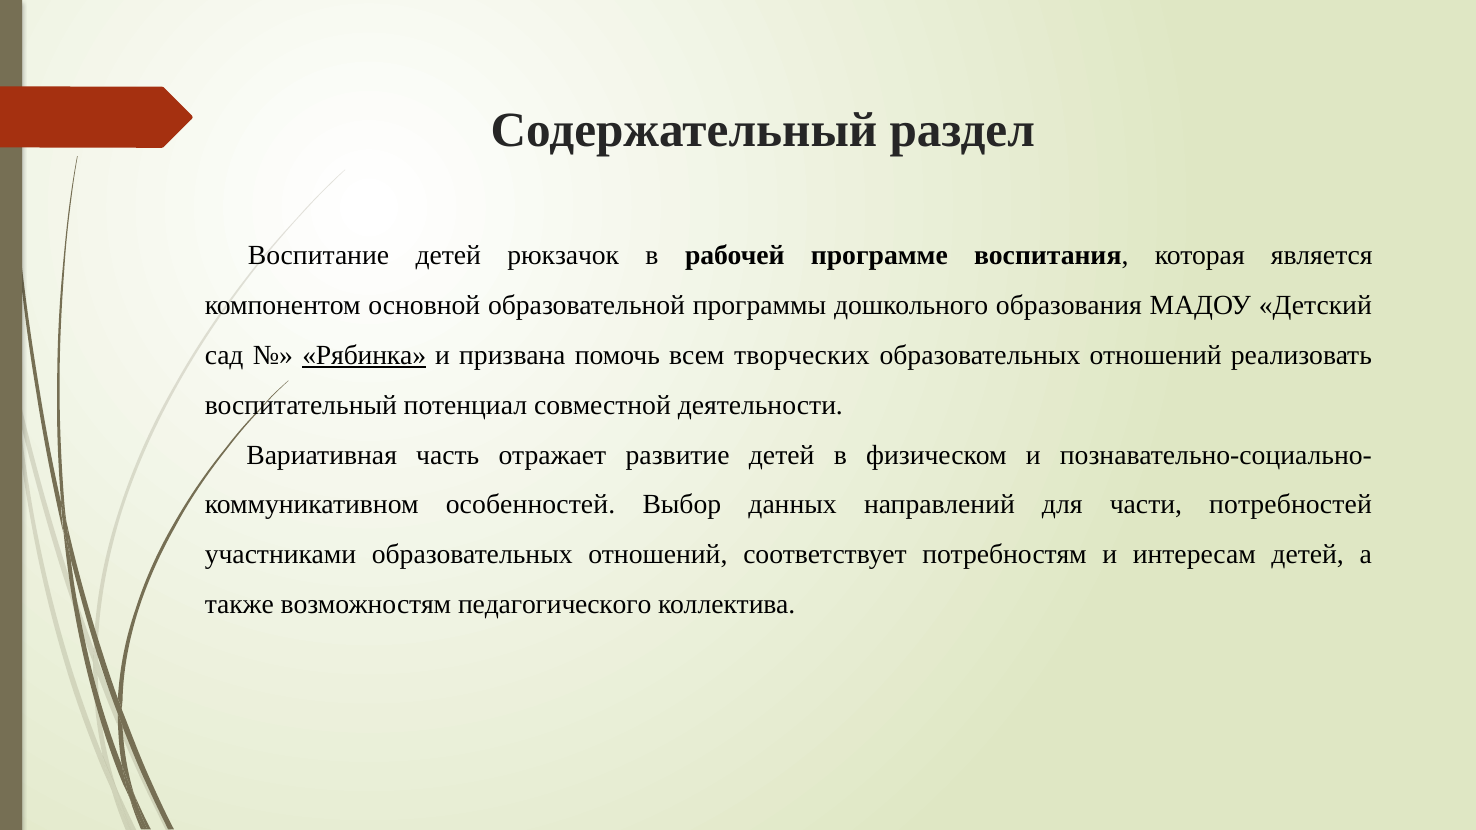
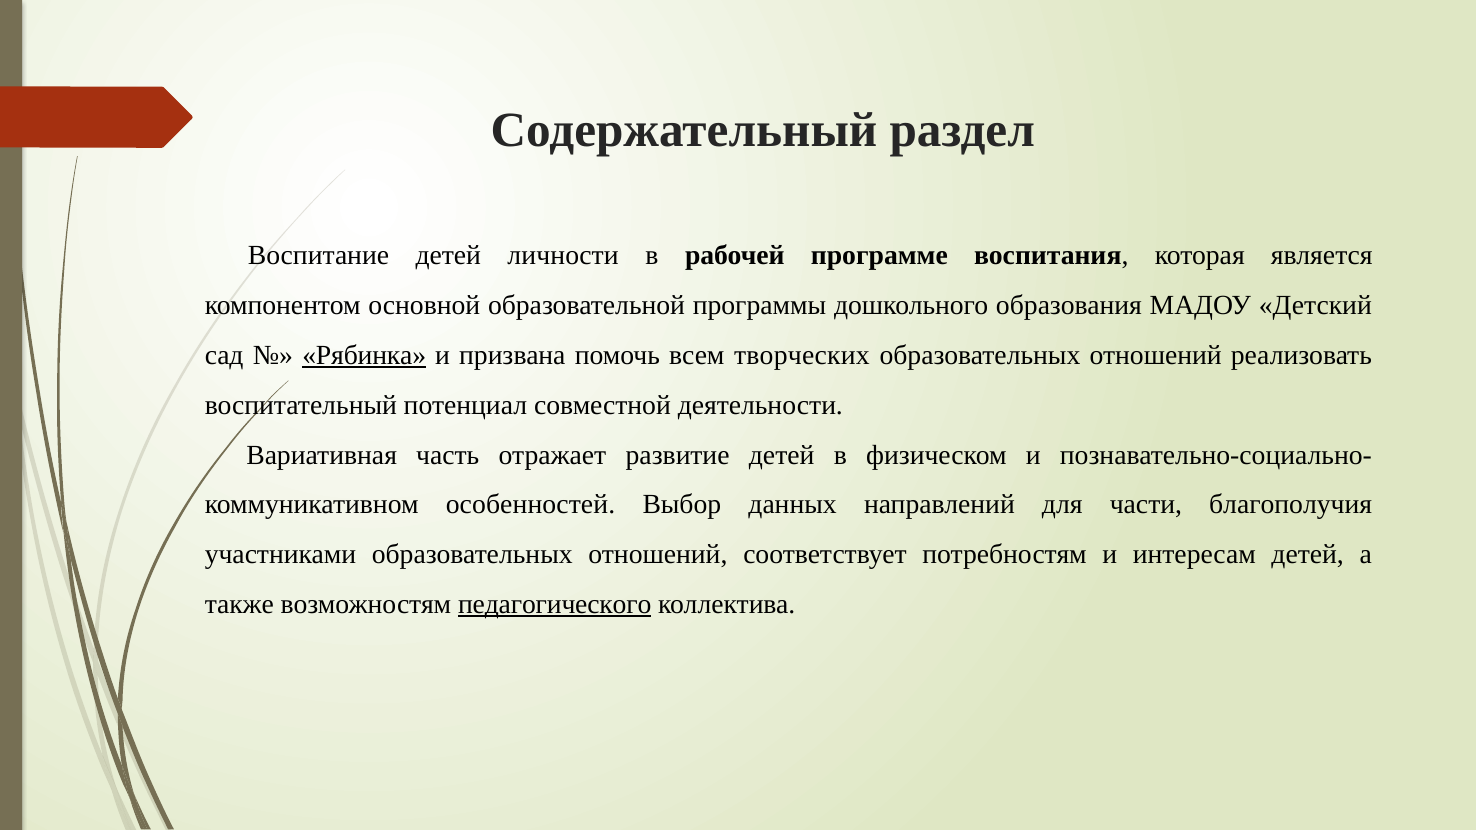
рюкзачок: рюкзачок -> личности (563, 256)
потребностей: потребностей -> благополучия (1291, 505)
педагогического underline: none -> present (555, 605)
